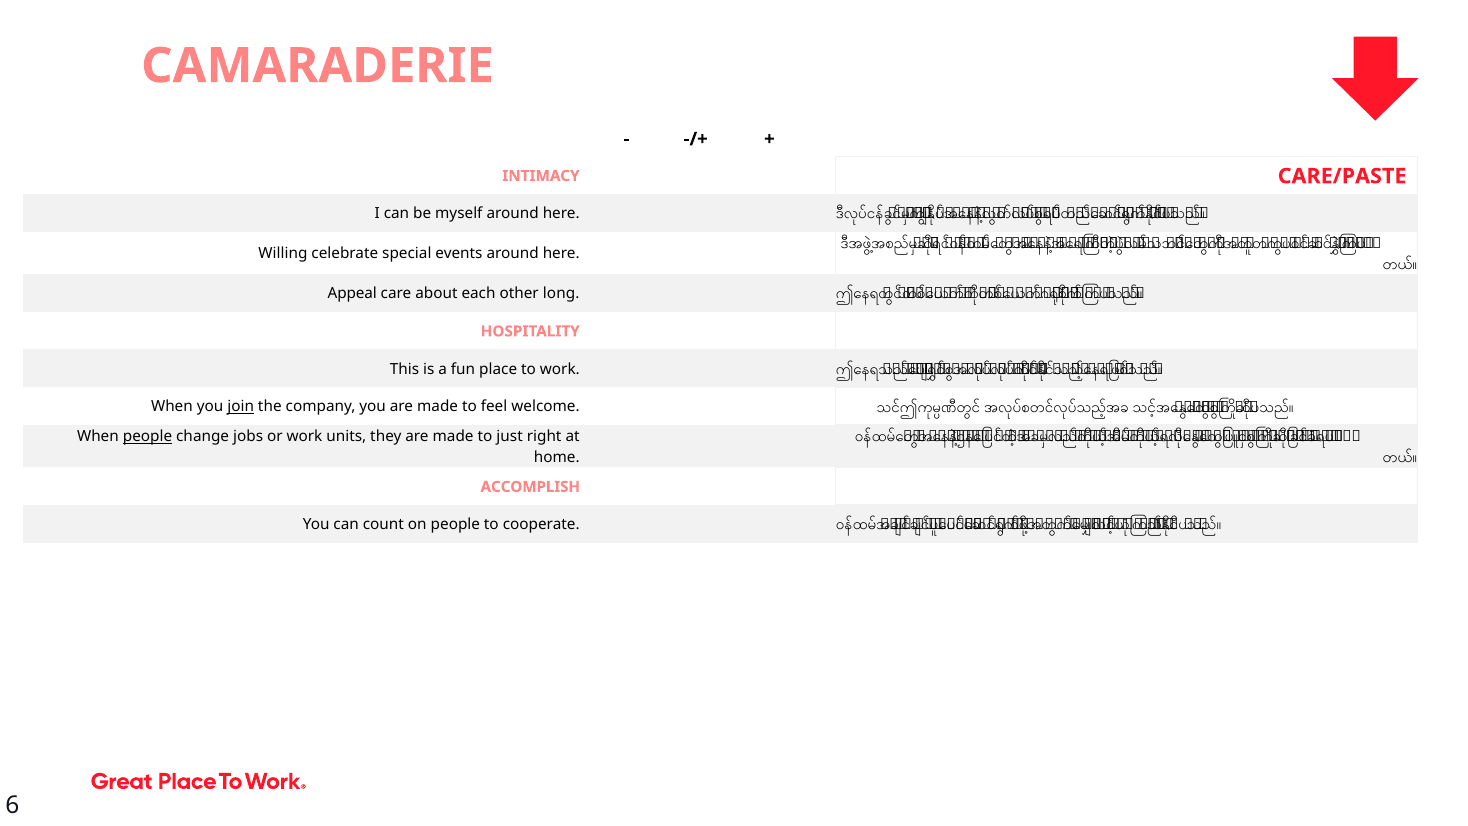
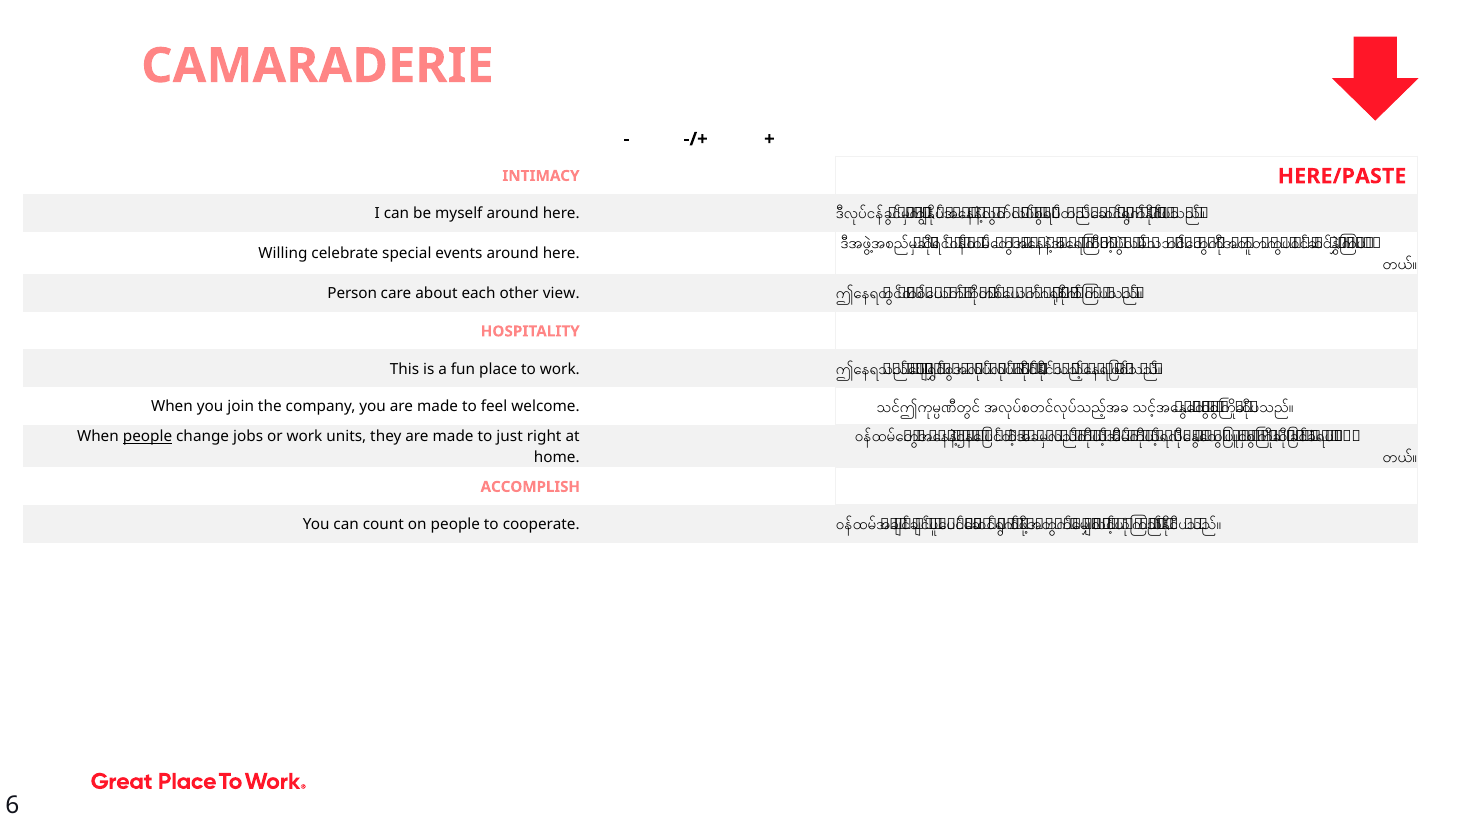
CARE/PASTE: CARE/PASTE -> HERE/PASTE (1342, 176)
Appeal: Appeal -> Person (352, 294)
long: long -> view (561, 294)
join underline: present -> none (241, 407)
